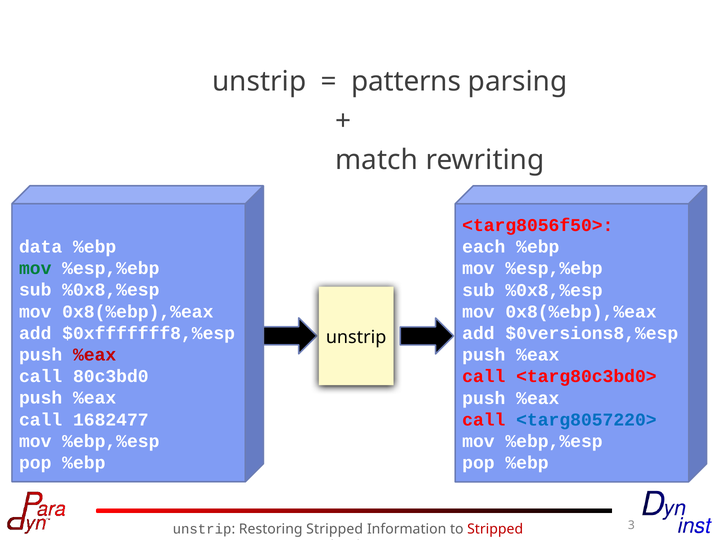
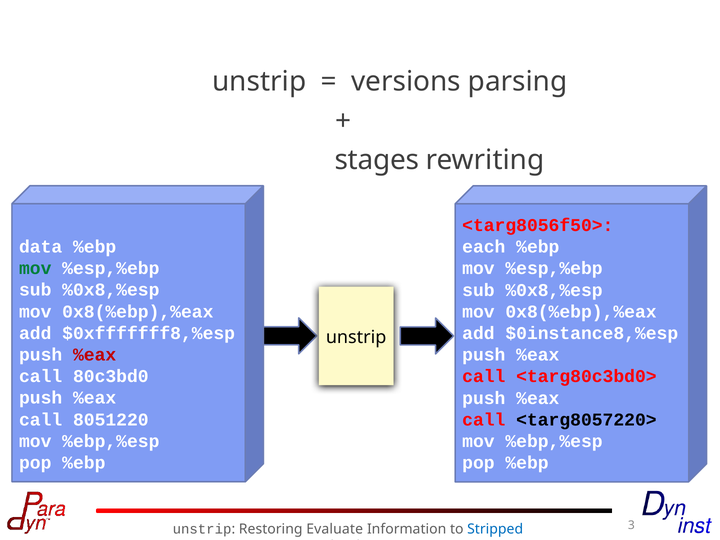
patterns: patterns -> versions (406, 82)
match: match -> stages (377, 160)
$0versions8,%esp: $0versions8,%esp -> $0instance8,%esp (592, 333)
1682477: 1682477 -> 8051220 (111, 420)
<targ8057220> colour: blue -> black (586, 420)
Restoring Stripped: Stripped -> Evaluate (335, 529)
Stripped colour: red -> blue (495, 529)
